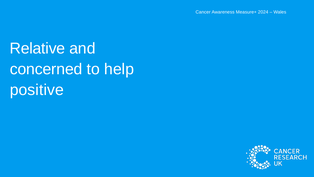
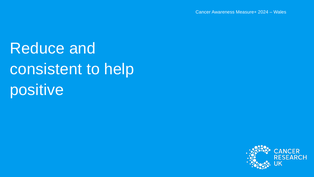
Relative: Relative -> Reduce (37, 48)
concerned: concerned -> consistent (46, 69)
